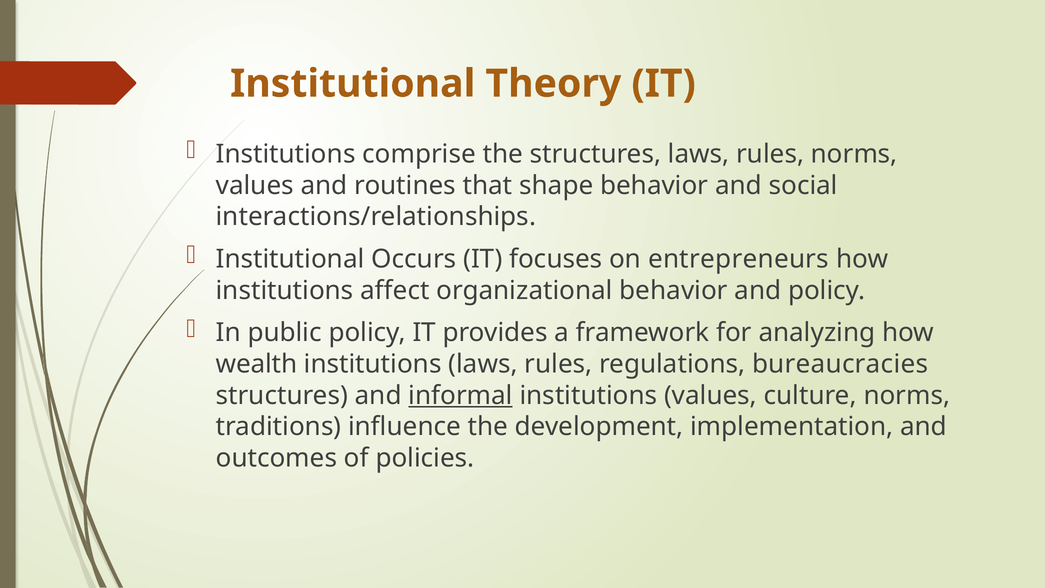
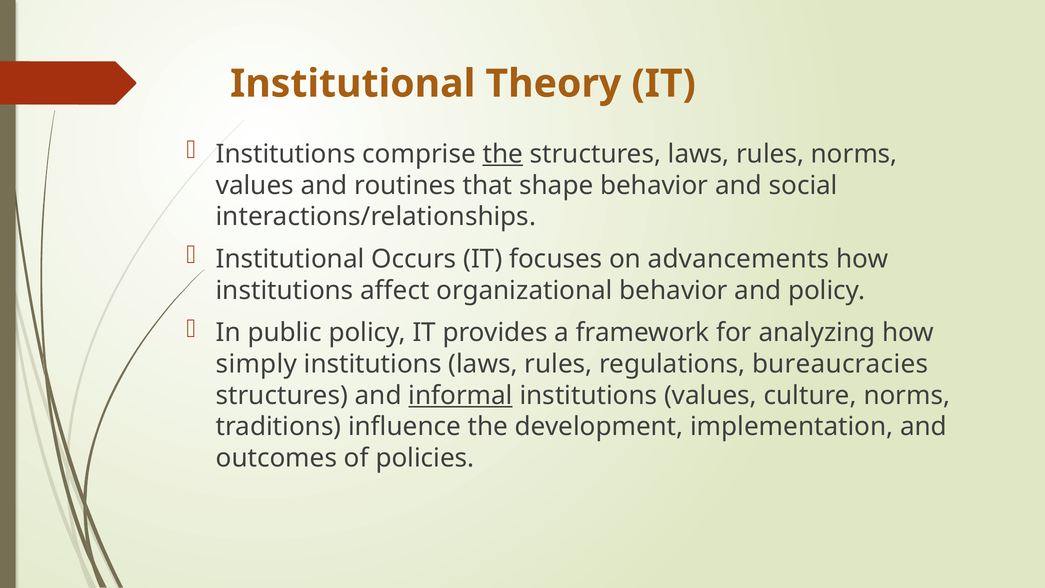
the underline: none -> present (503, 154)
entrepreneurs: entrepreneurs -> advancements (739, 259)
wealth: wealth -> simply (256, 364)
